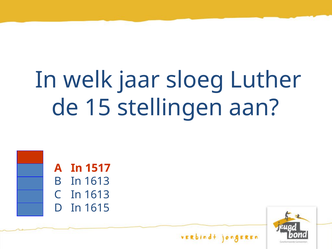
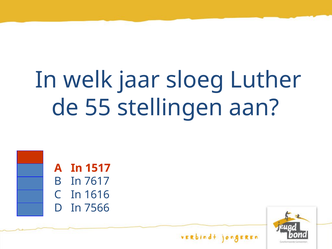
15: 15 -> 55 (98, 108)
B In 1613: 1613 -> 7617 (97, 181)
C In 1613: 1613 -> 1616 (97, 195)
1615: 1615 -> 7566 (97, 208)
